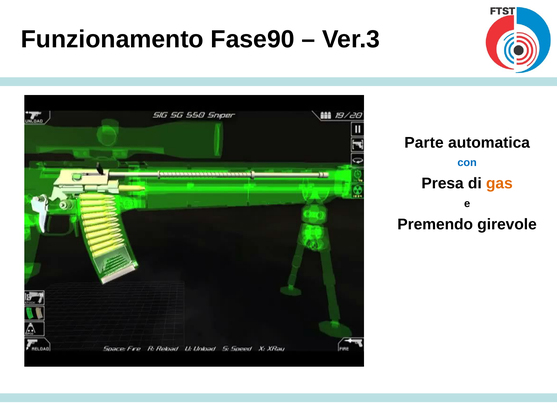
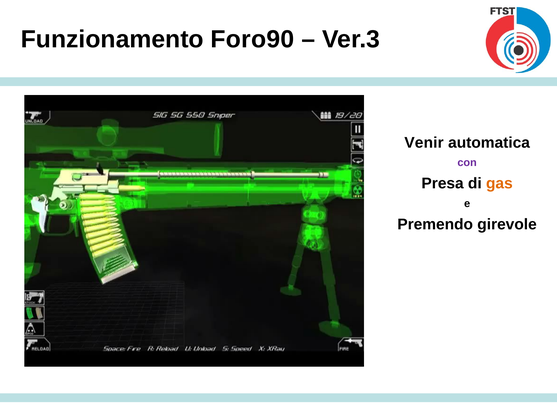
Fase90: Fase90 -> Foro90 (252, 39)
Parte: Parte -> Venir (424, 142)
con colour: blue -> purple (467, 163)
